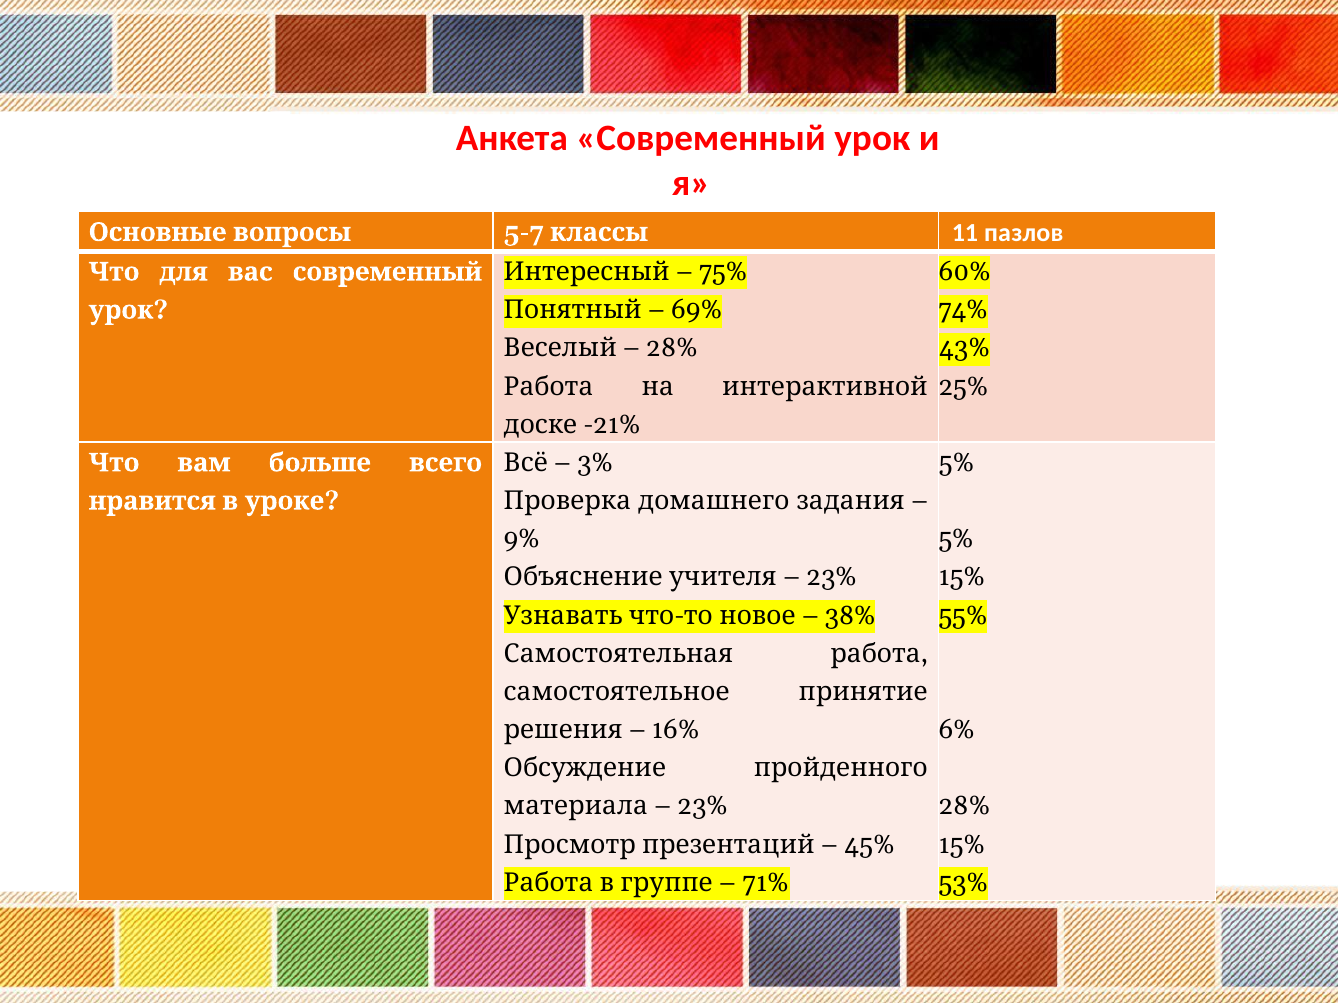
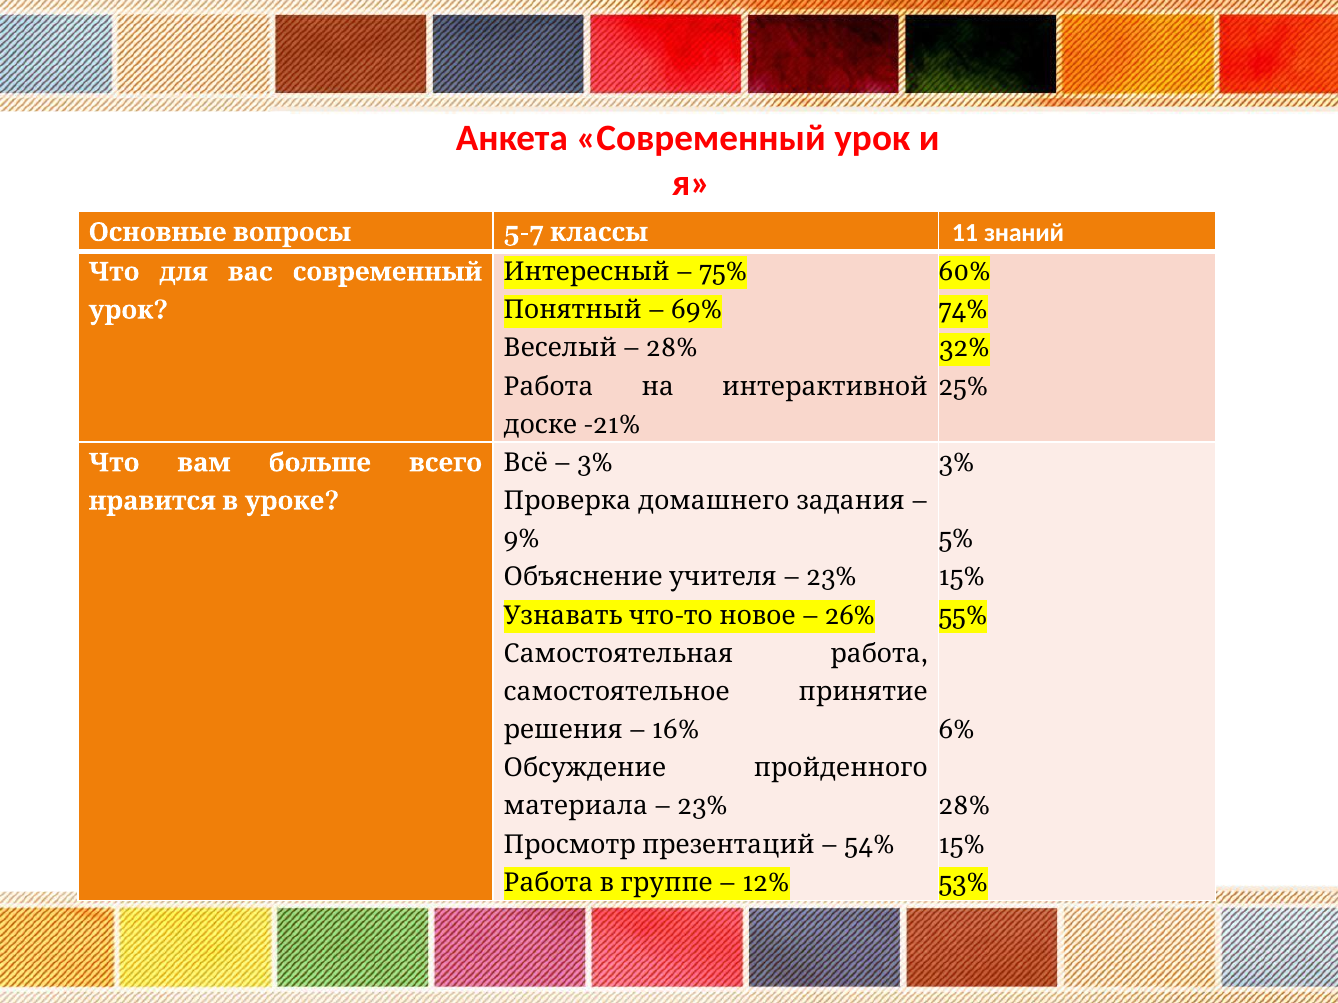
пазлов: пазлов -> знаний (1024, 233)
43%: 43% -> 32% (964, 348)
5%: 5% -> 3% (957, 463)
38%: 38% -> 26% (850, 616)
45%: 45% -> 54% (870, 845)
71%: 71% -> 12% (766, 883)
